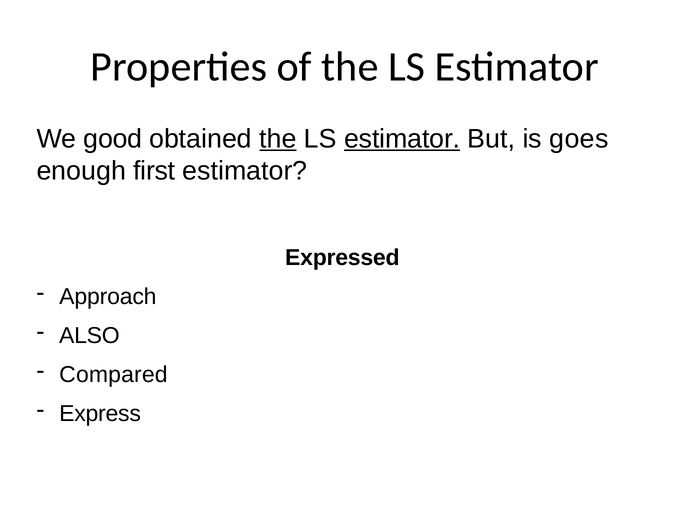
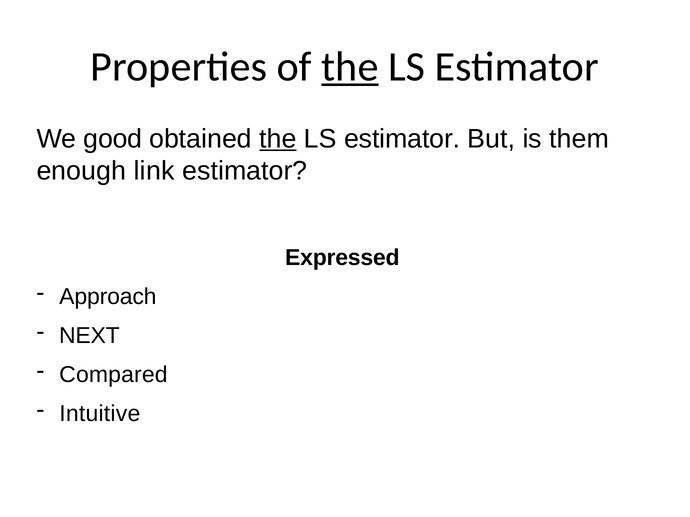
the underline: none -> present (350, 67)
estimator underline: present -> none (402, 139)
goes: goes -> them (579, 139)
first: first -> link (154, 171)
ALSO: ALSO -> NEXT (89, 336)
Express: Express -> Intuitive (100, 414)
